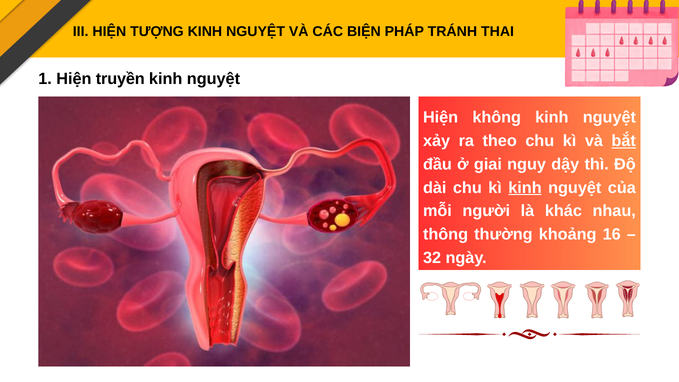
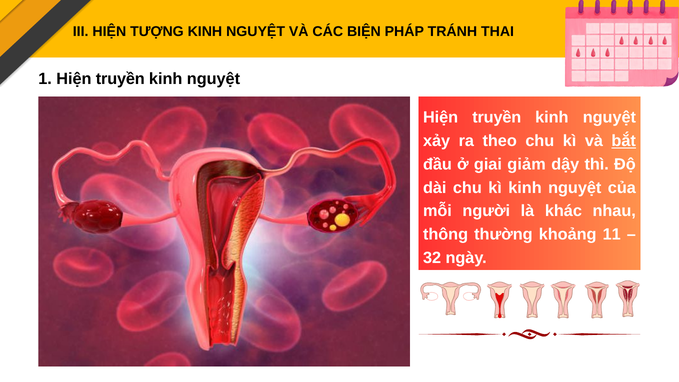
không: không -> truyền (497, 117)
nguy: nguy -> giảm (527, 164)
kinh underline: present -> none (525, 188)
16: 16 -> 11 (612, 234)
